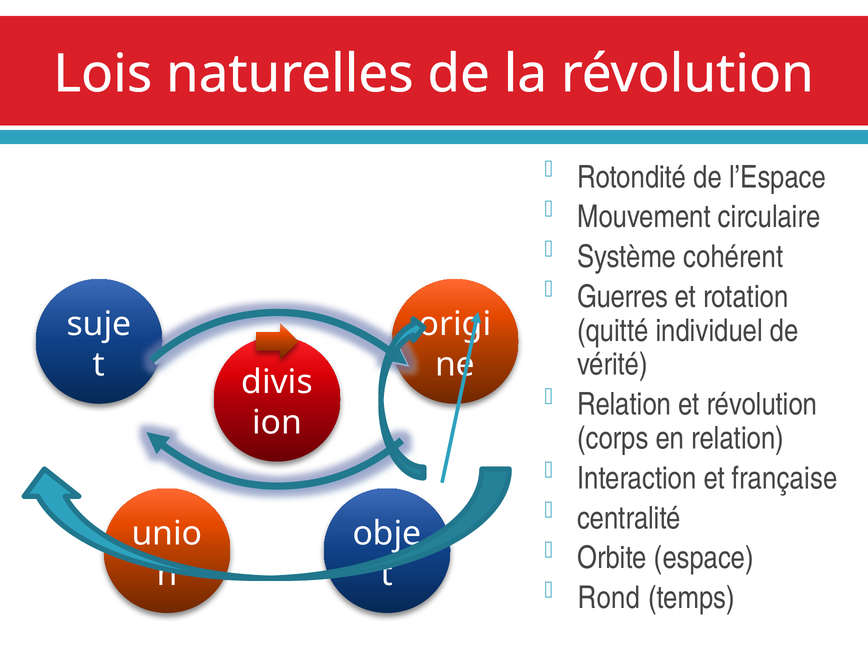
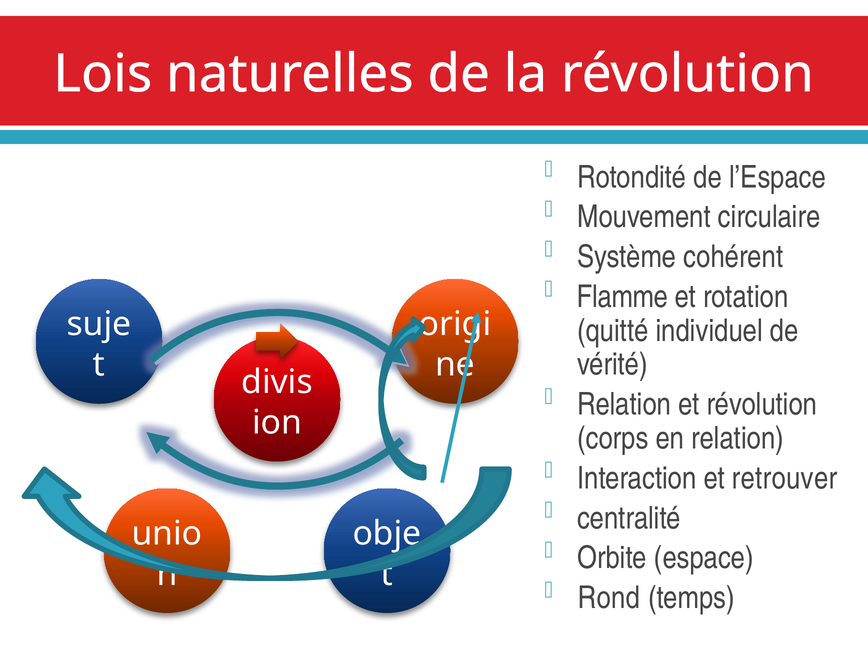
Guerres: Guerres -> Flamme (623, 297)
française: française -> retrouver (785, 478)
